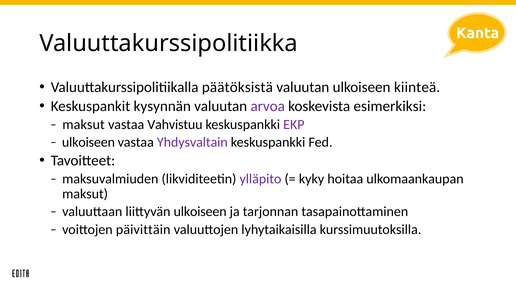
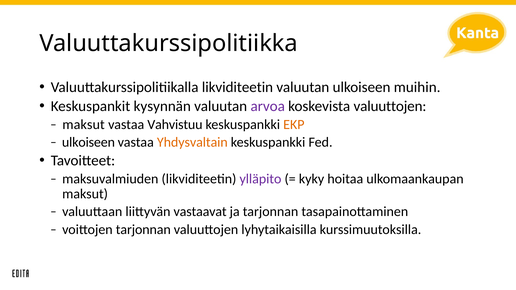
Valuuttakurssipolitiikalla päätöksistä: päätöksistä -> likviditeetin (237, 87)
kiinteä: kiinteä -> muihin (417, 87)
koskevista esimerkiksi: esimerkiksi -> valuuttojen (390, 106)
EKP colour: purple -> orange (294, 125)
Yhdysvaltain colour: purple -> orange (192, 142)
liittyvän ulkoiseen: ulkoiseen -> vastaavat (200, 212)
voittojen päivittäin: päivittäin -> tarjonnan (143, 230)
